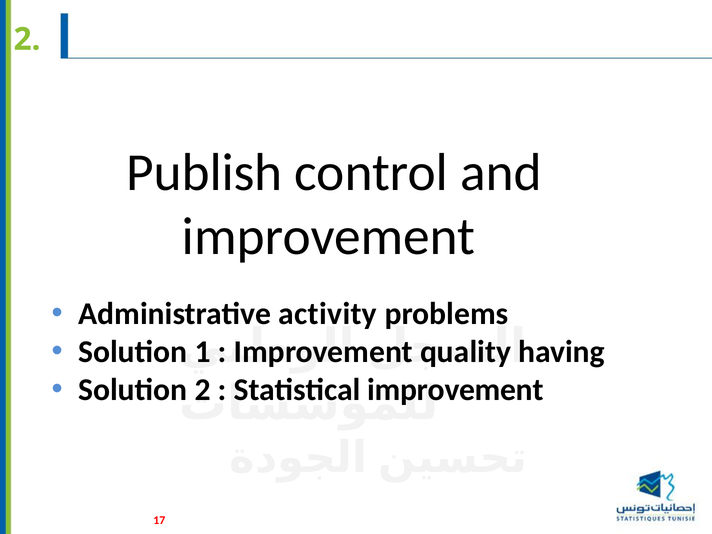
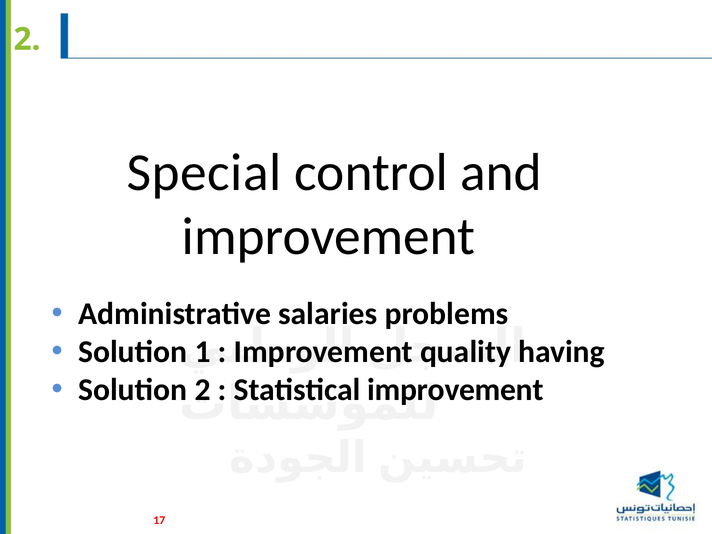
Publish: Publish -> Special (204, 173)
activity: activity -> salaries (328, 314)
